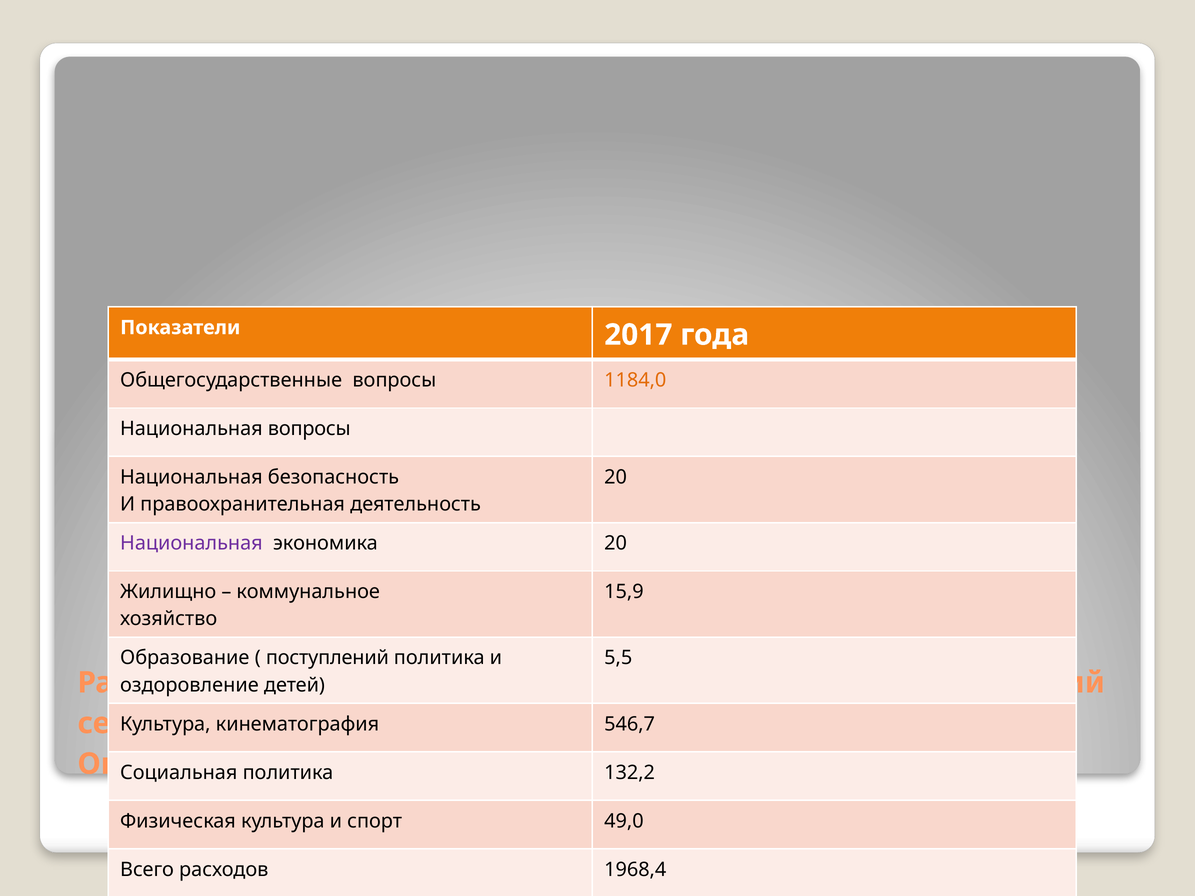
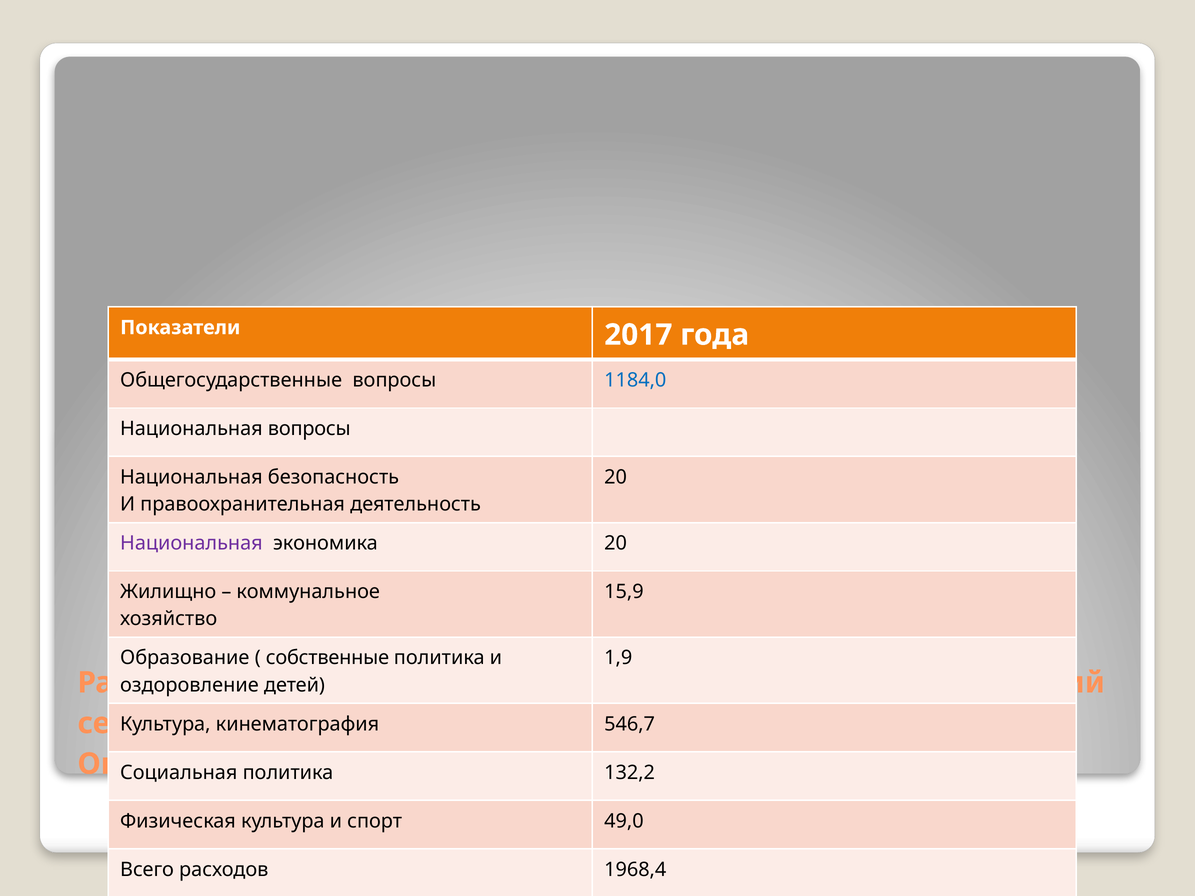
1184,0 colour: orange -> blue (635, 380)
поступлений: поступлений -> собственные (327, 658)
5,5: 5,5 -> 1,9 (618, 658)
